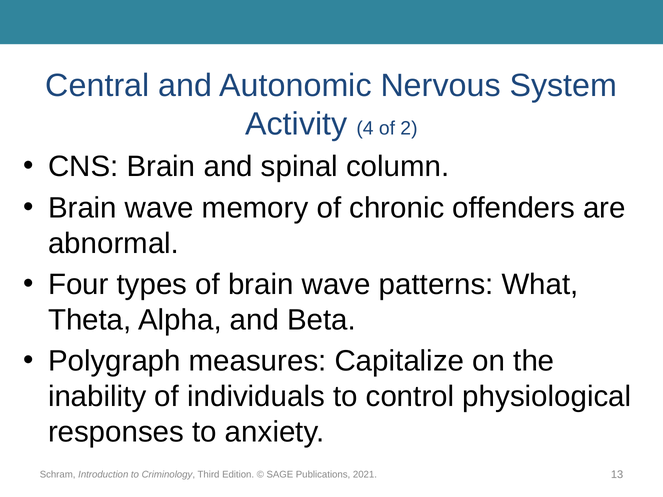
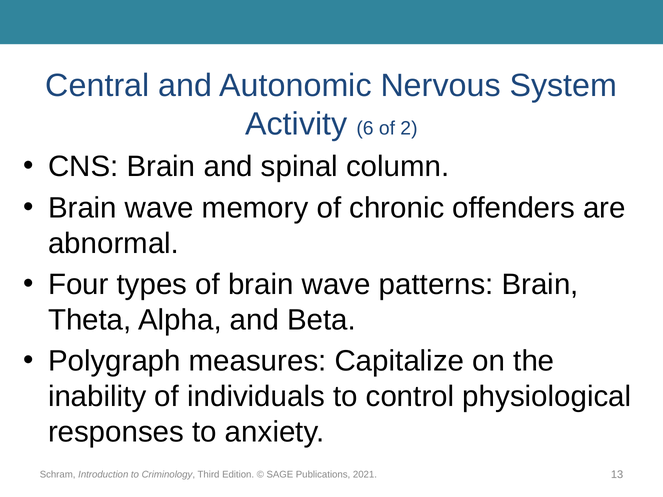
4: 4 -> 6 (365, 129)
patterns What: What -> Brain (540, 285)
